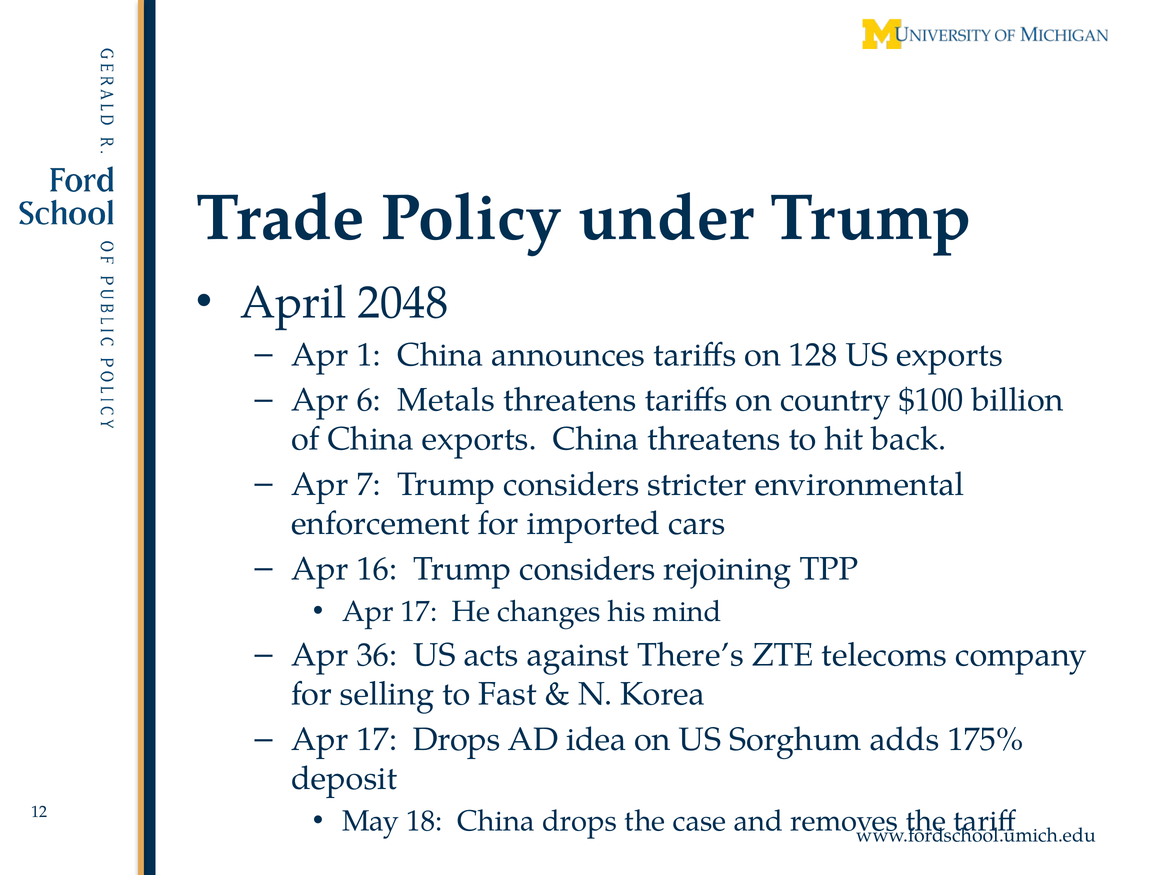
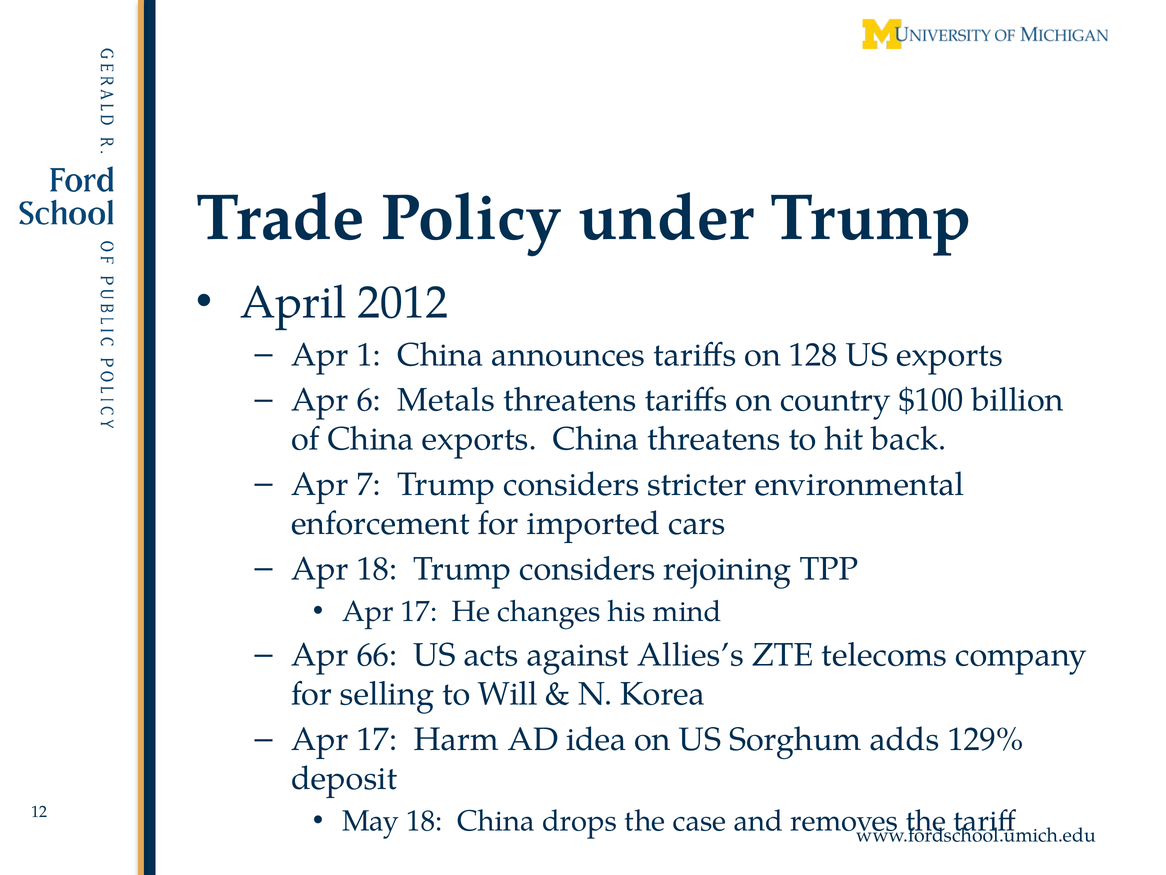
2048: 2048 -> 2012 (403, 302)
Apr 16: 16 -> 18 (377, 569)
36: 36 -> 66 (377, 655)
There’s: There’s -> Allies’s (690, 655)
Fast: Fast -> Will (508, 694)
17 Drops: Drops -> Harm (456, 739)
175%: 175% -> 129% (985, 739)
